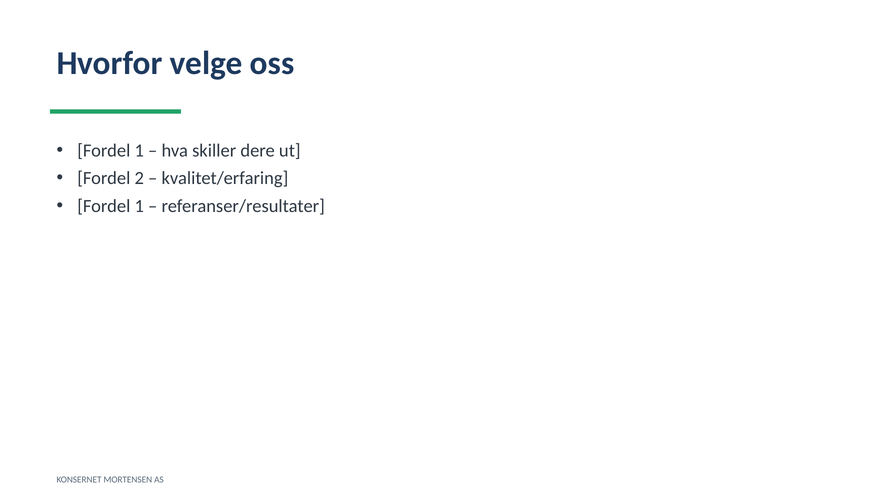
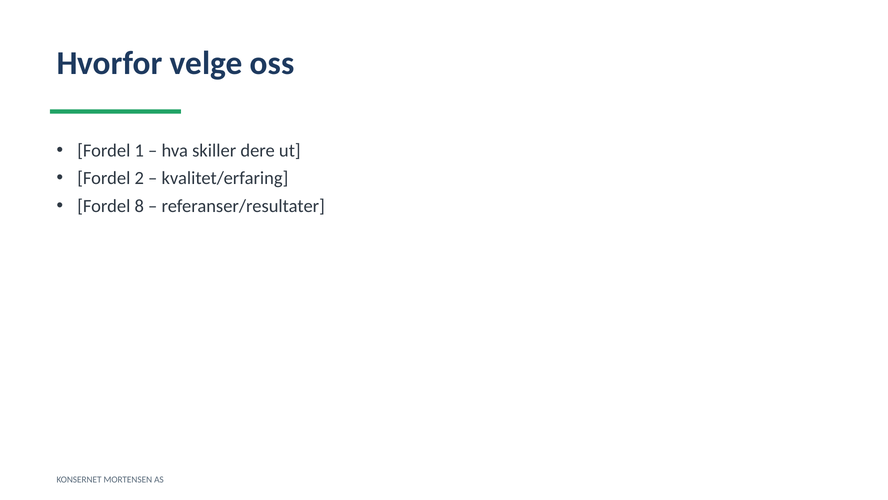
1: 1 -> 8 (139, 206)
